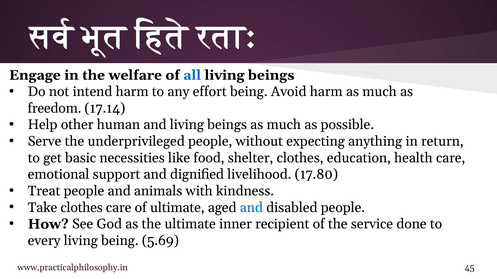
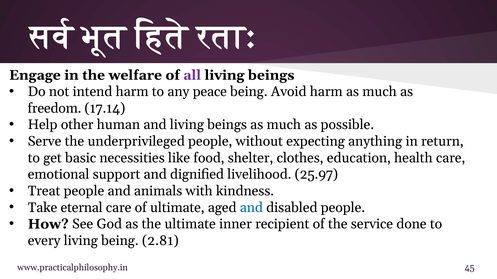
all colour: blue -> purple (192, 75)
effort: effort -> peace (210, 92)
17.80: 17.80 -> 25.97 (316, 175)
Take clothes: clothes -> eternal (82, 208)
5.69: 5.69 -> 2.81 (160, 241)
